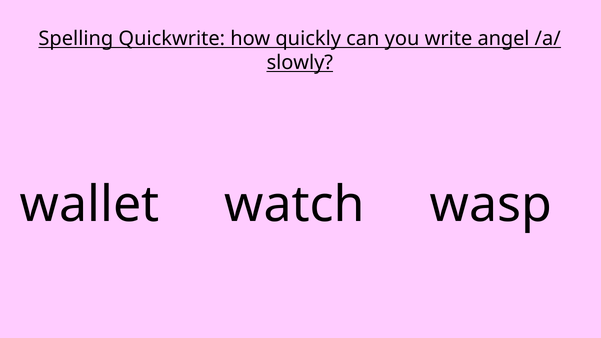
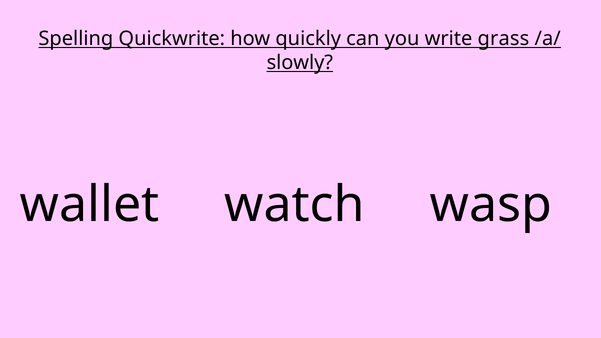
angel: angel -> grass (503, 38)
